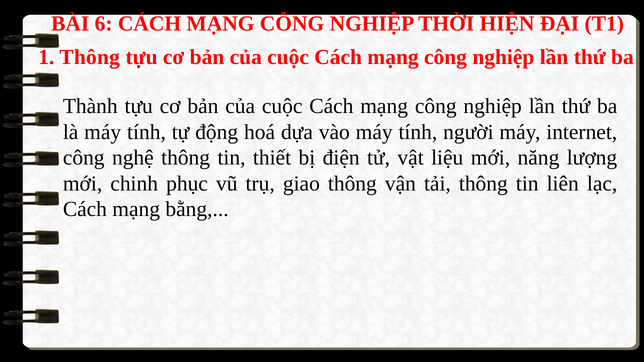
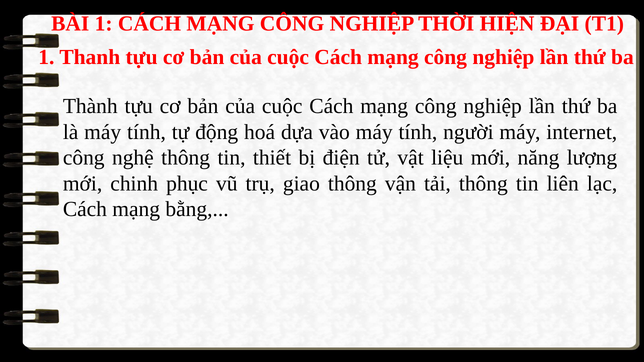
BÀI 6: 6 -> 1 (104, 24)
1 Thông: Thông -> Thanh (90, 57)
